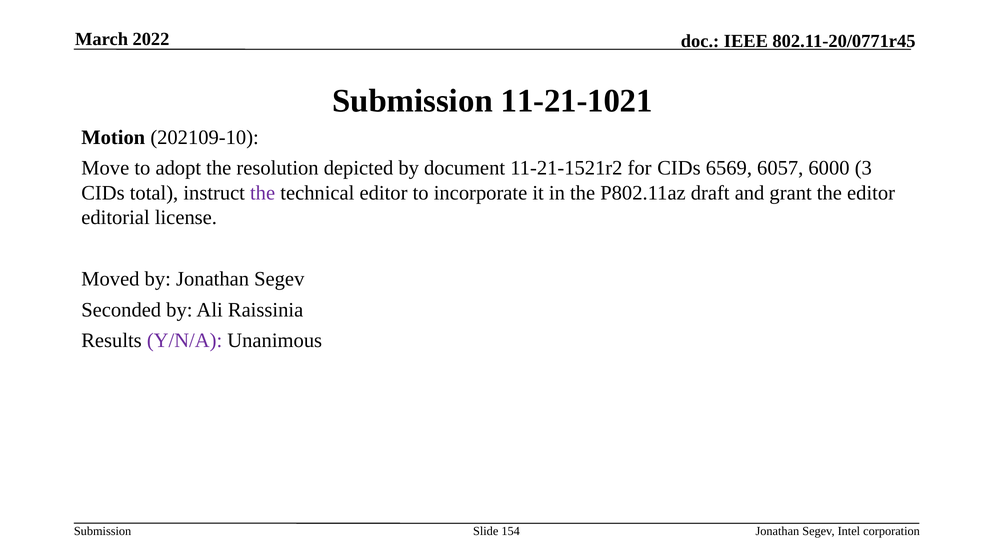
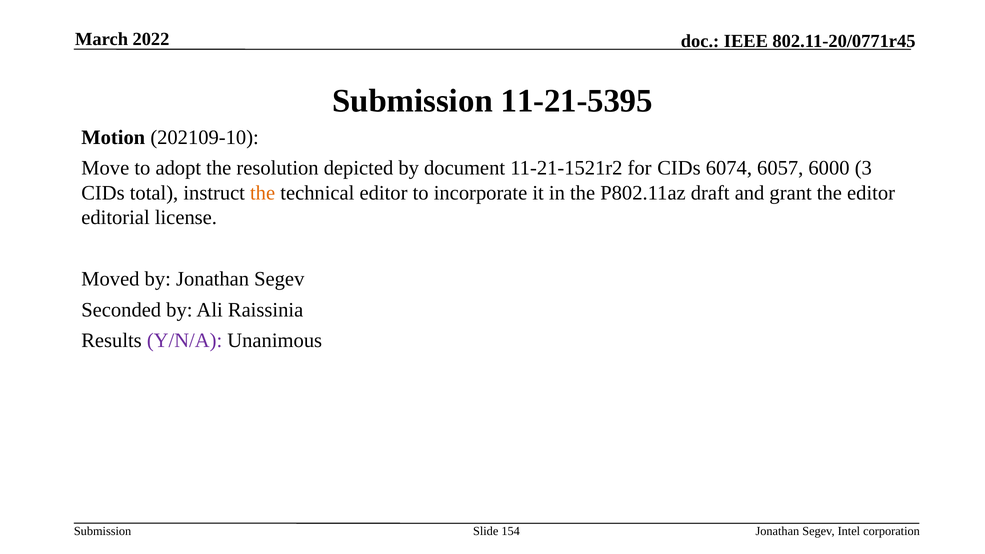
11-21-1021: 11-21-1021 -> 11-21-5395 (577, 101)
6569: 6569 -> 6074 (729, 168)
the colour: purple -> orange (263, 193)
